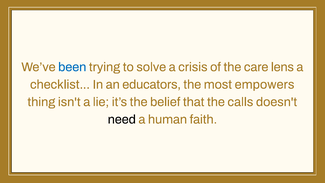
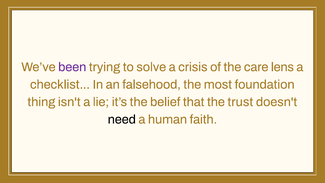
been colour: blue -> purple (72, 67)
educators: educators -> falsehood (152, 84)
empowers: empowers -> foundation (265, 84)
calls: calls -> trust (240, 102)
